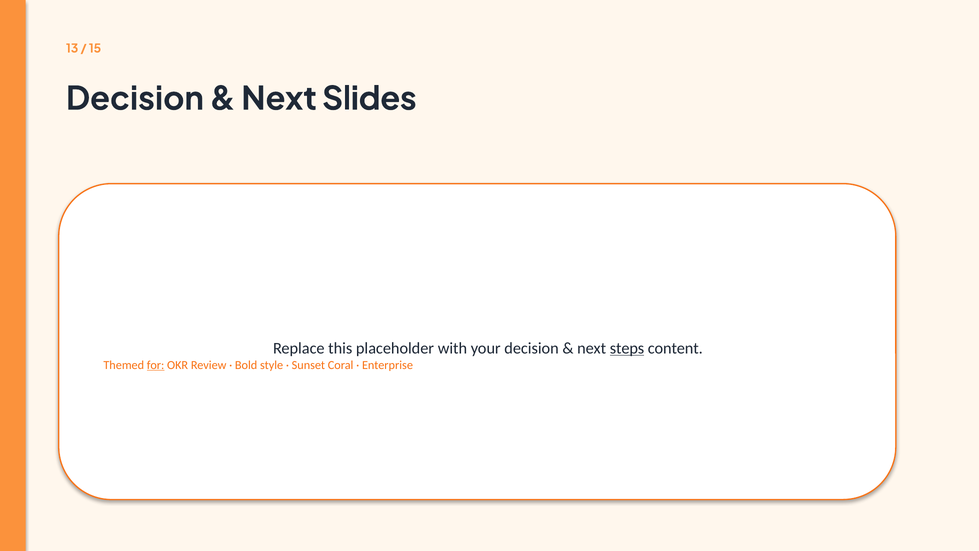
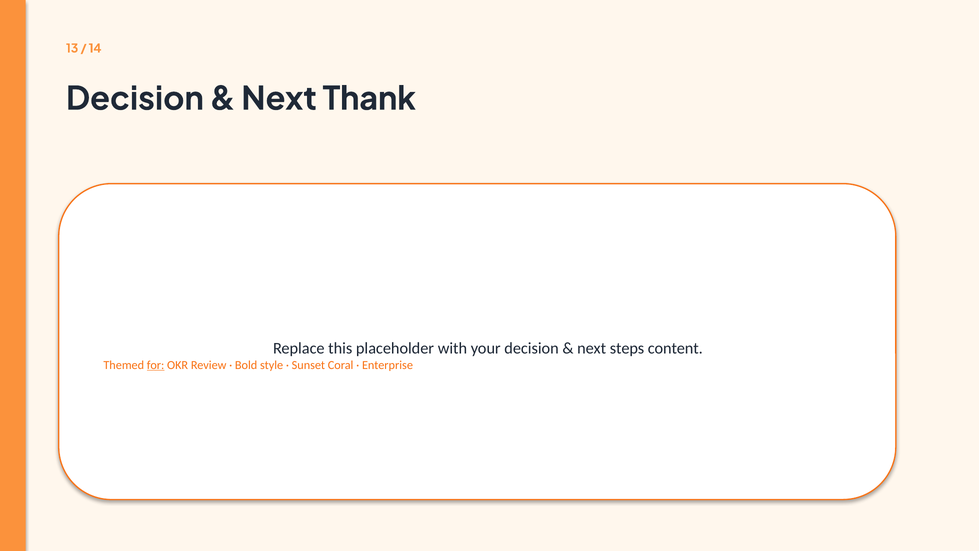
15: 15 -> 14 (95, 48)
Slides: Slides -> Thank (369, 99)
steps underline: present -> none (627, 348)
